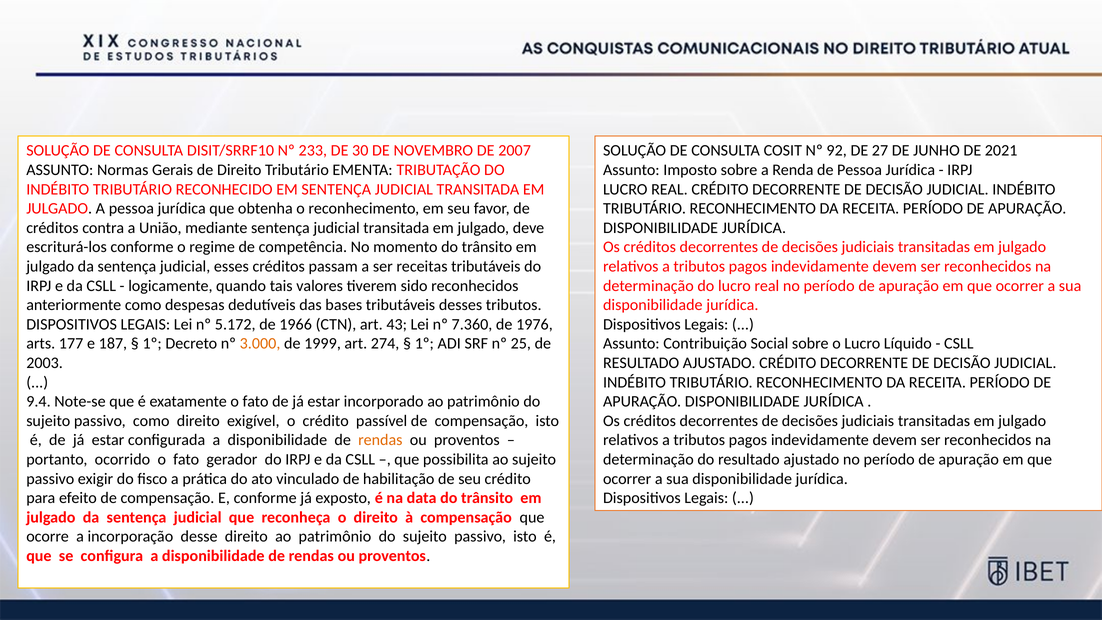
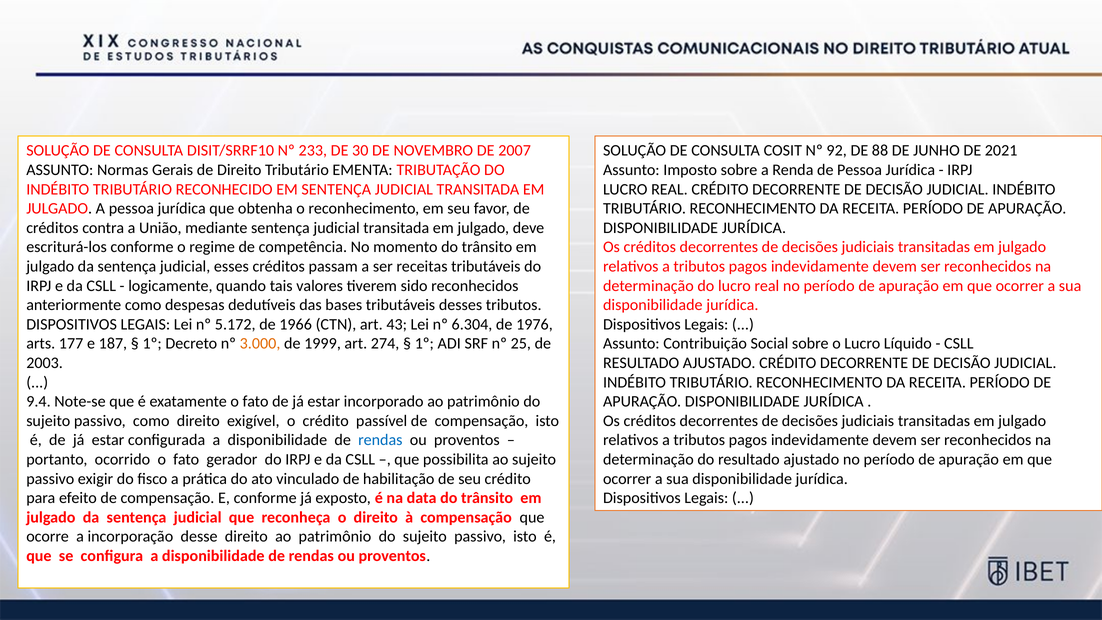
27: 27 -> 88 (880, 151)
7.360: 7.360 -> 6.304 (472, 324)
rendas colour: orange -> blue (380, 440)
